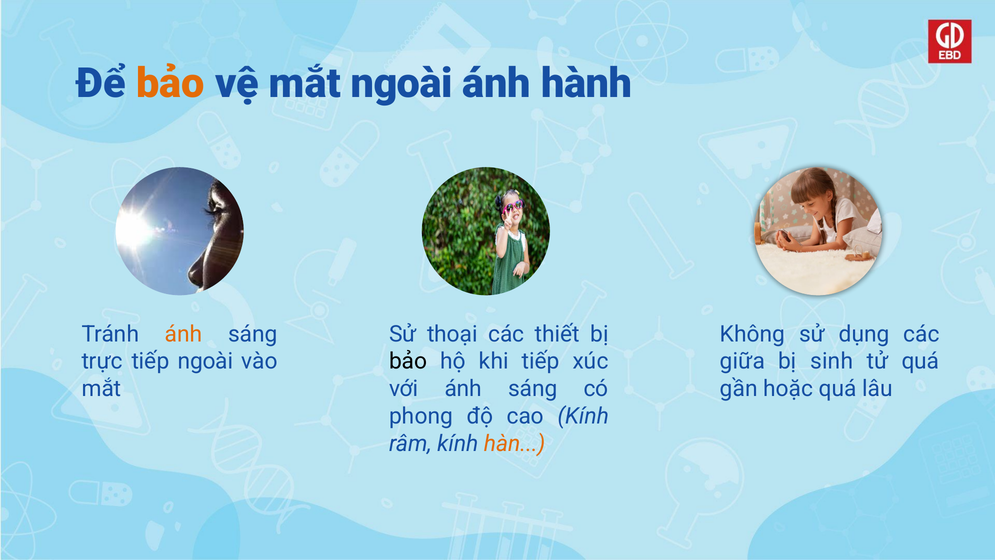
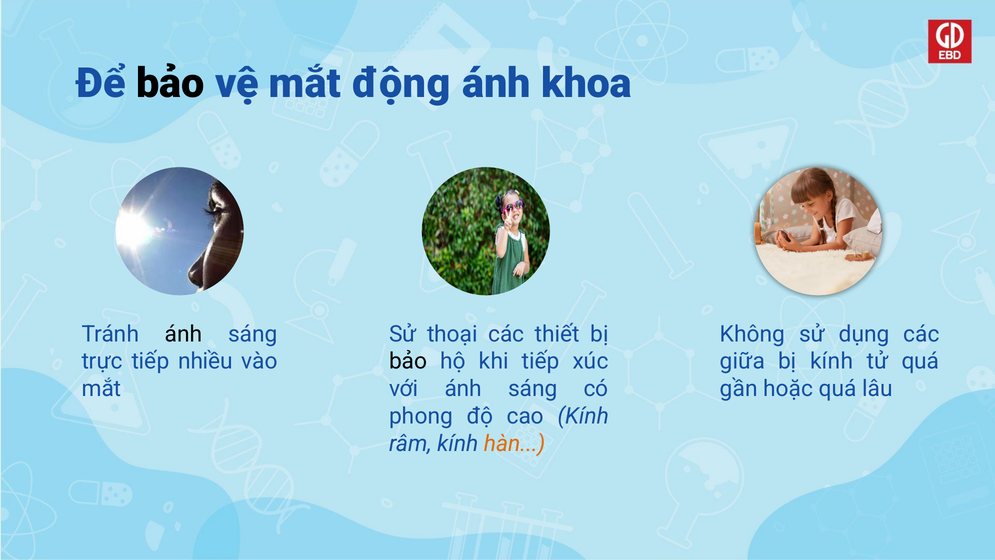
bảo colour: orange -> black (170, 84)
mắt ngoài: ngoài -> động (401, 84)
hành: hành -> khoa (586, 84)
ánh colour: orange -> black (184, 334)
tiếp ngoài: ngoài -> nhiều (205, 361)
bị sinh: sinh -> kính (832, 361)
